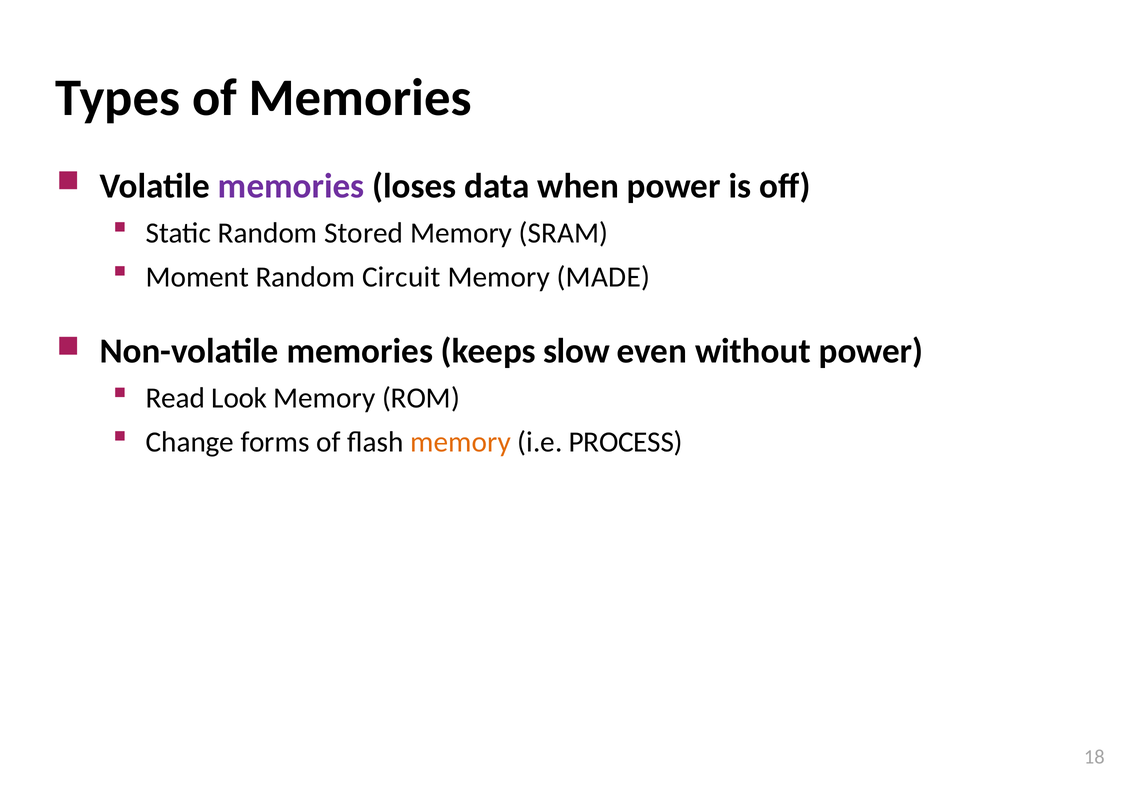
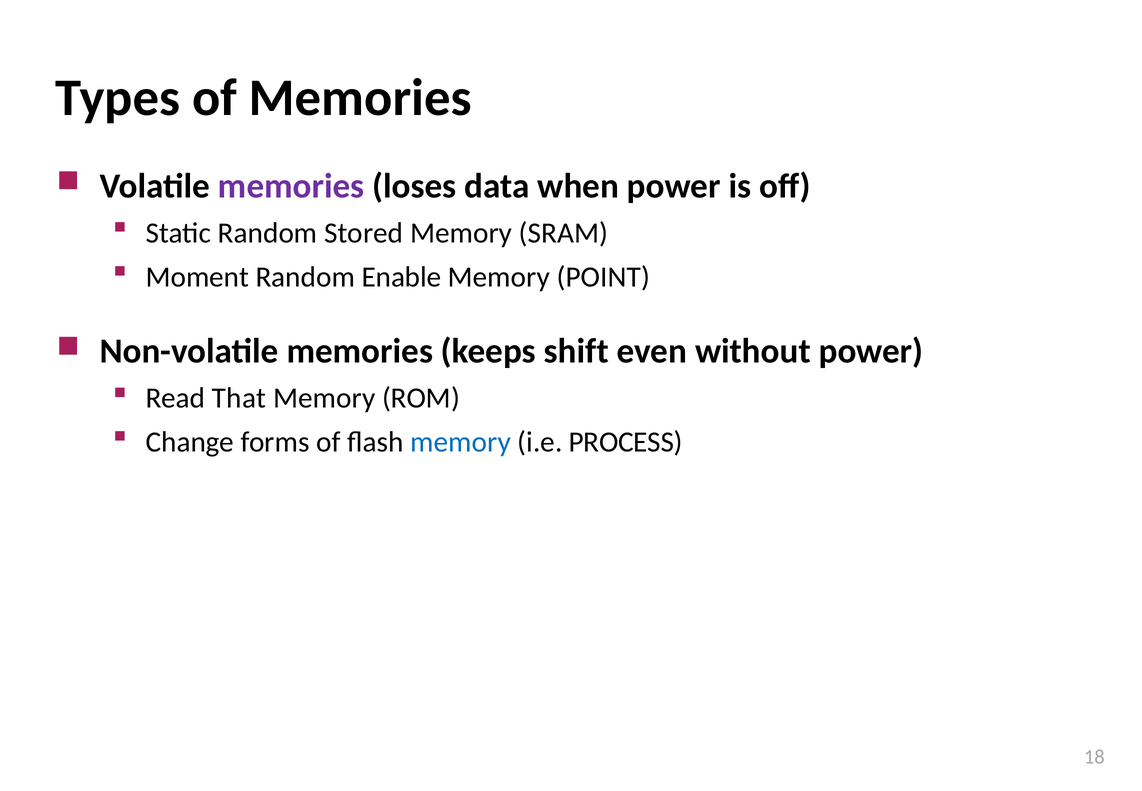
Circuit: Circuit -> Enable (402, 277)
MADE: MADE -> POINT (603, 277)
slow: slow -> shift (576, 351)
Look: Look -> That (239, 398)
memory colour: orange -> blue (461, 442)
